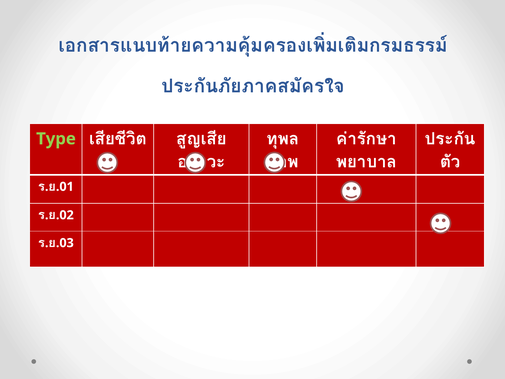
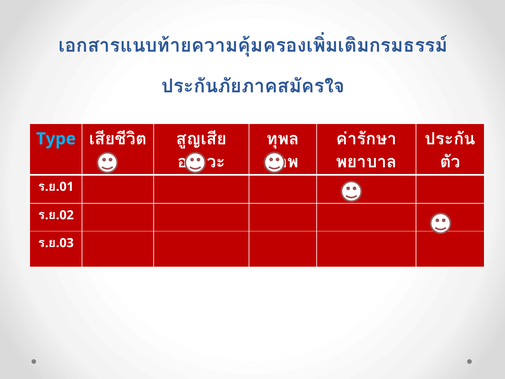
Type colour: light green -> light blue (56, 139)
